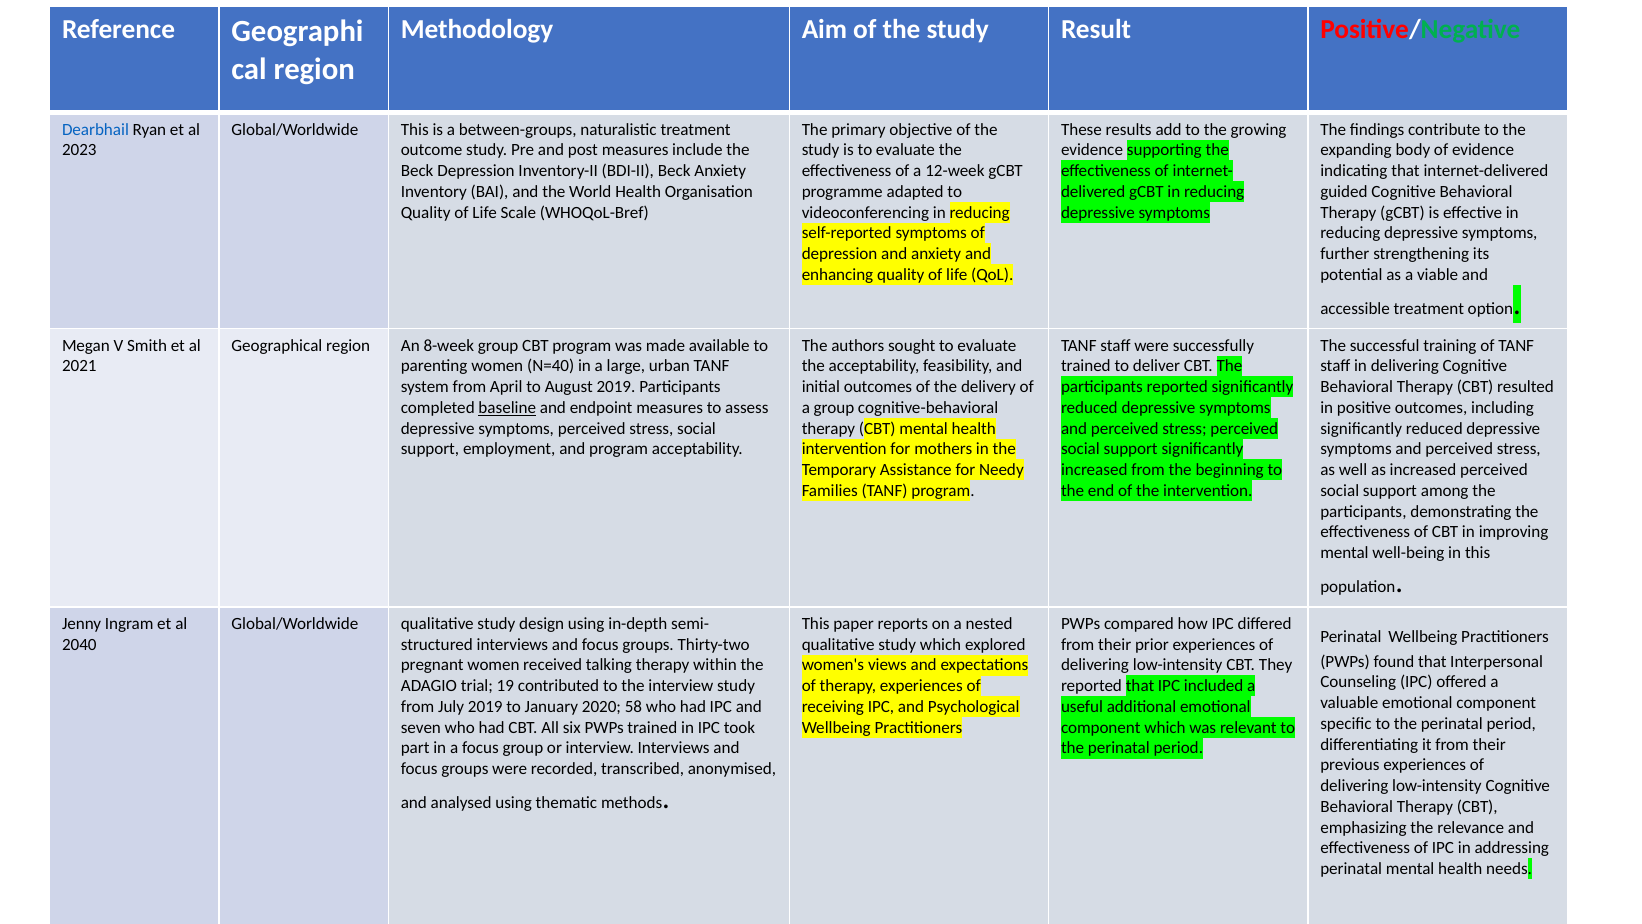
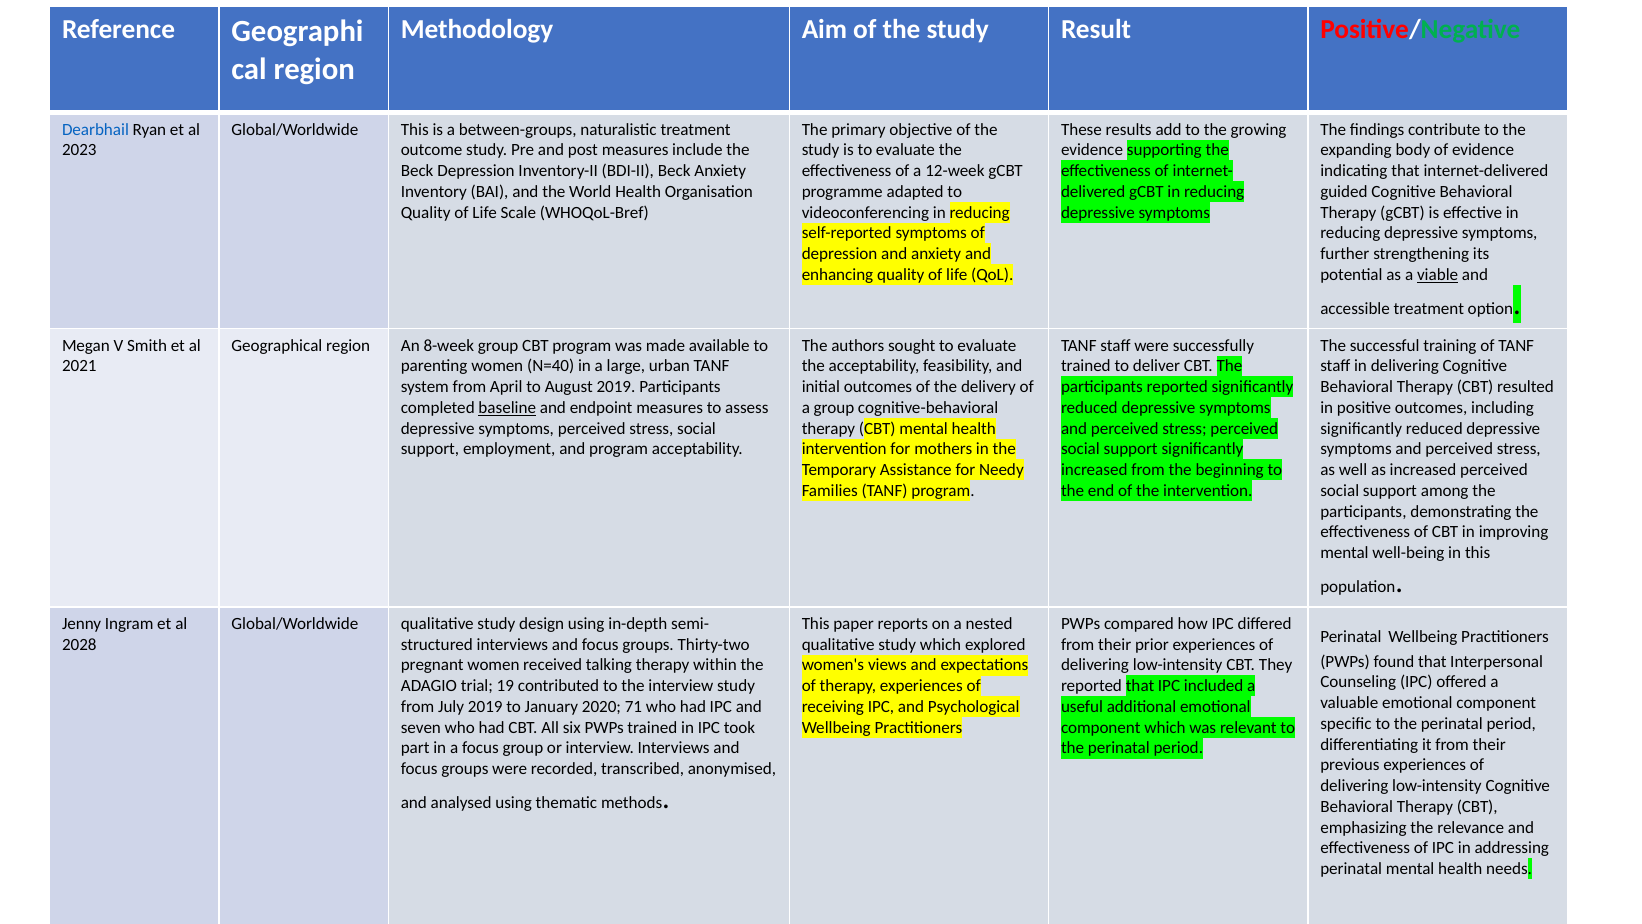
viable underline: none -> present (1438, 275)
2040: 2040 -> 2028 (79, 644)
58: 58 -> 71 (633, 707)
